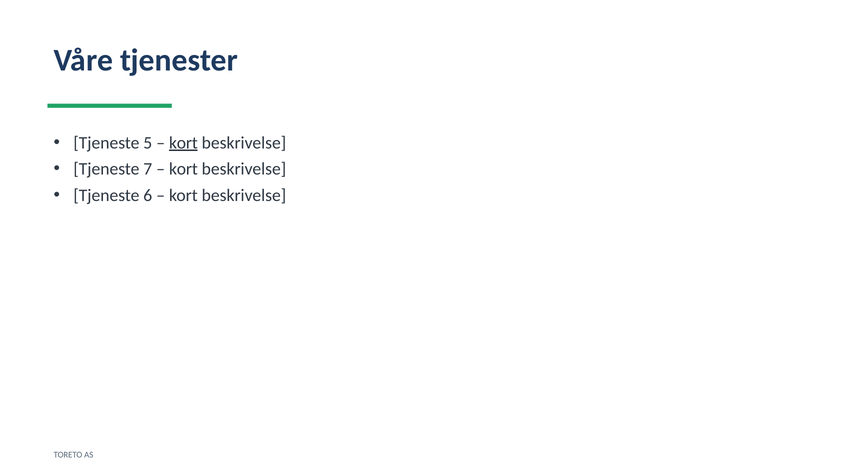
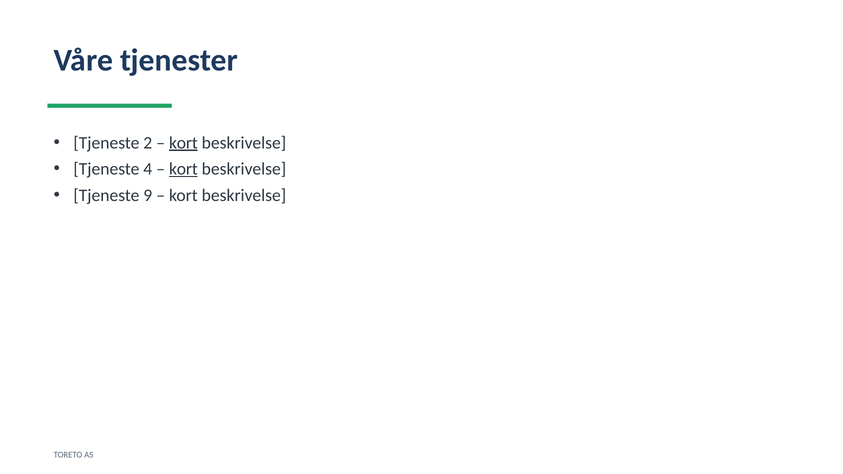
5: 5 -> 2 (148, 143)
7: 7 -> 4 (148, 169)
kort underline: none -> present (183, 169)
6: 6 -> 9 (148, 195)
